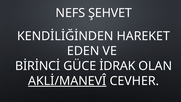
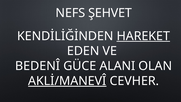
HAREKET underline: none -> present (143, 36)
BİRİNCİ: BİRİNCİ -> BEDENÎ (38, 66)
İDRAK: İDRAK -> ALANI (117, 66)
